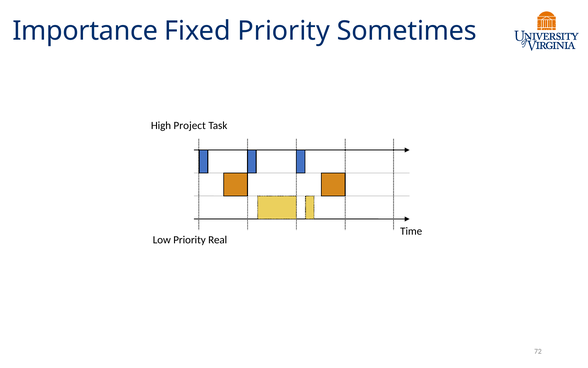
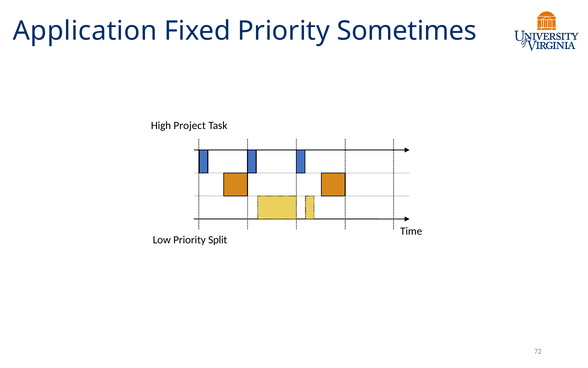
Importance: Importance -> Application (85, 31)
Real: Real -> Split (218, 240)
